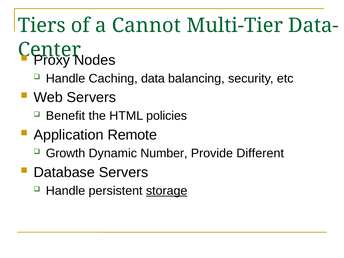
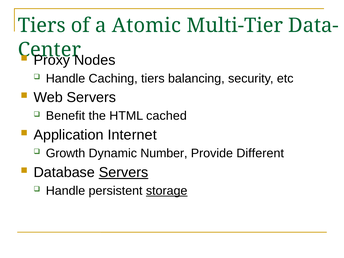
Cannot: Cannot -> Atomic (146, 26)
Caching data: data -> tiers (153, 78)
policies: policies -> cached (167, 116)
Remote: Remote -> Internet (132, 135)
Servers underline: none -> present (124, 172)
